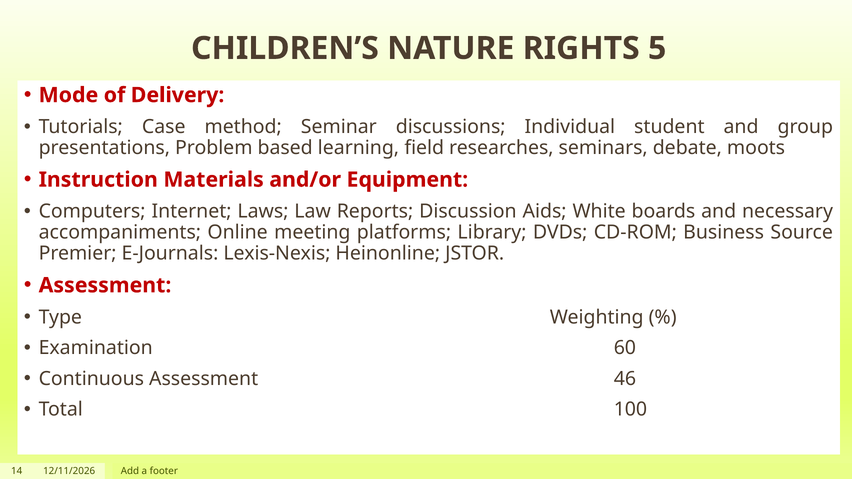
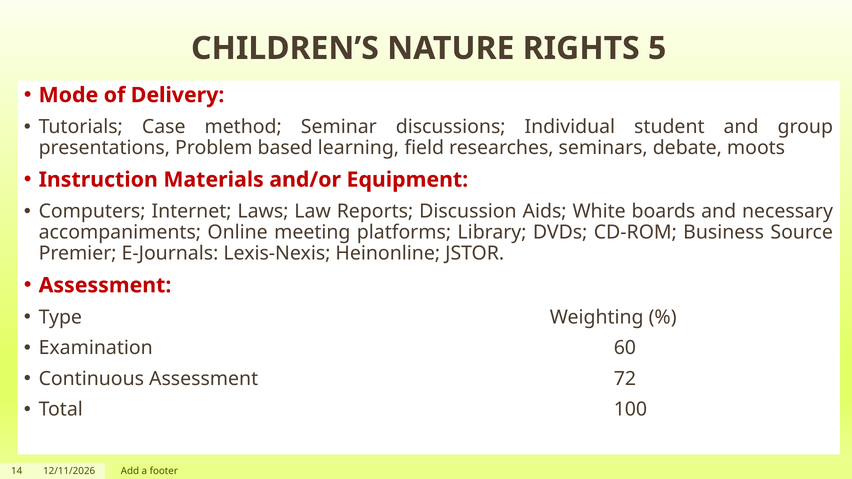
46: 46 -> 72 (625, 379)
